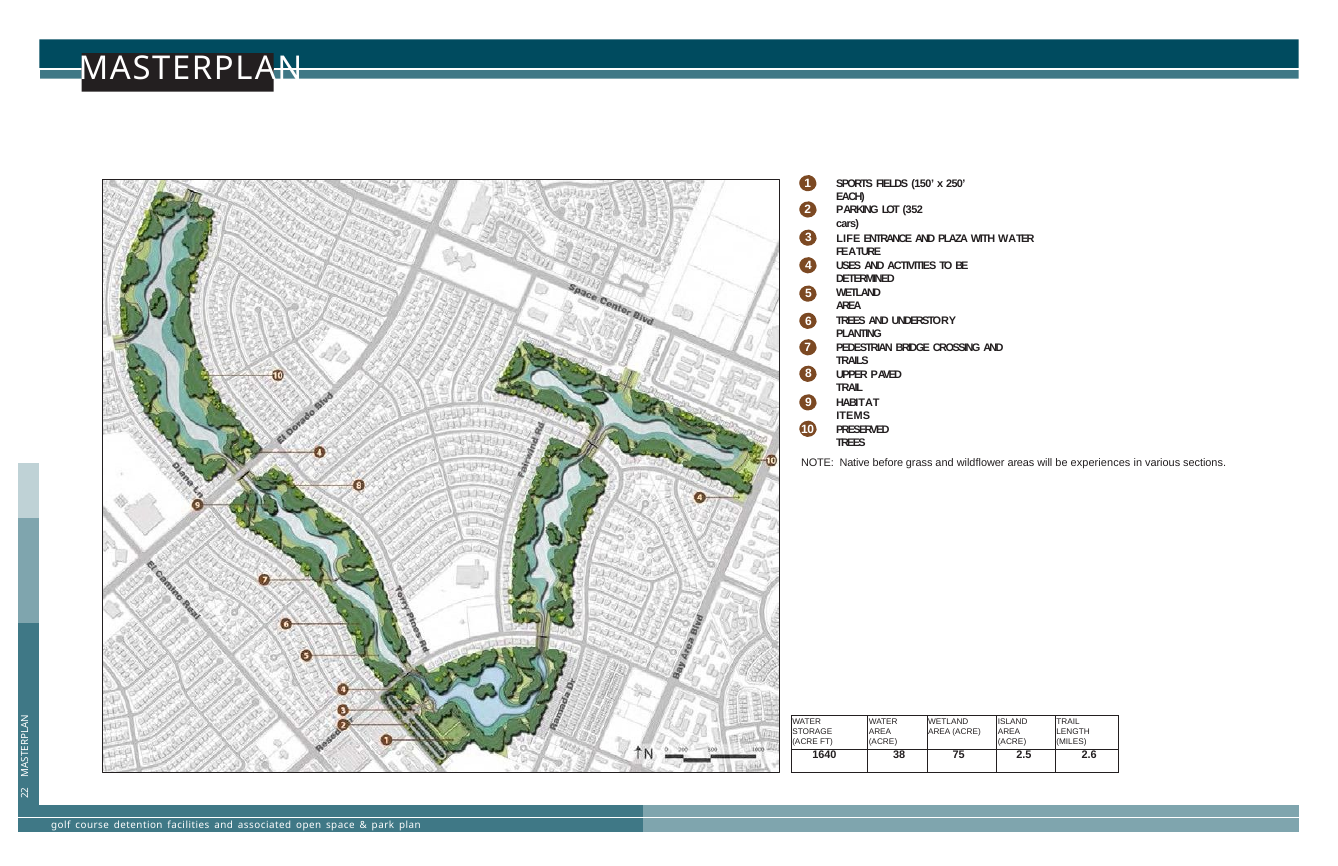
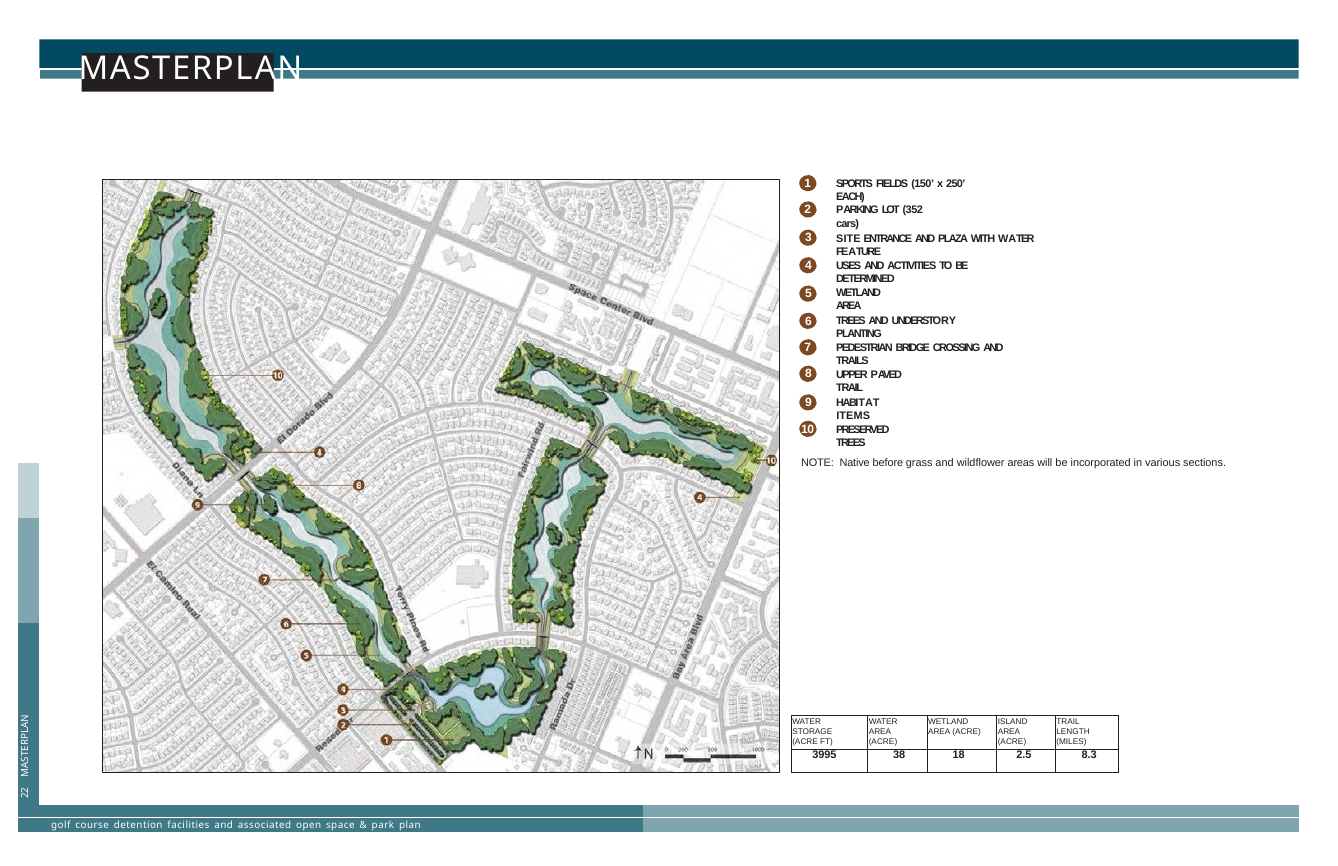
LIFE: LIFE -> SITE (848, 238)
experiences: experiences -> incorporated (1101, 463)
1640: 1640 -> 3995 (824, 755)
75: 75 -> 18 (959, 755)
2.6: 2.6 -> 8.3 (1089, 755)
